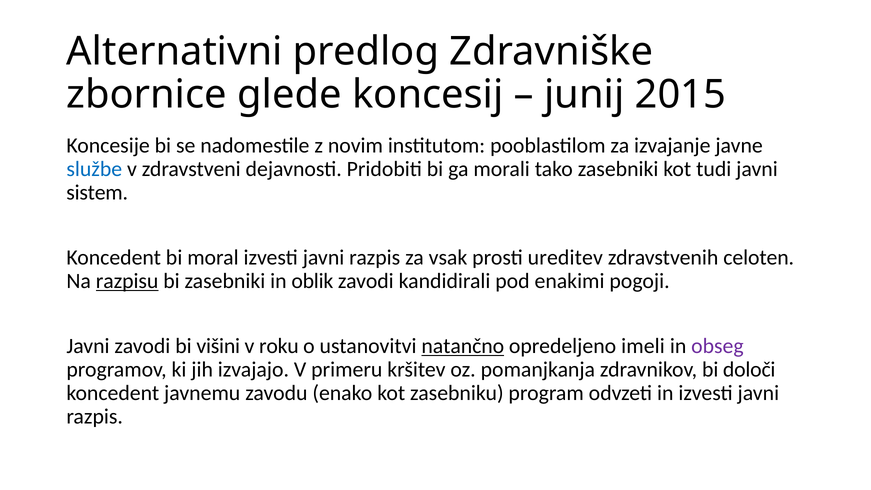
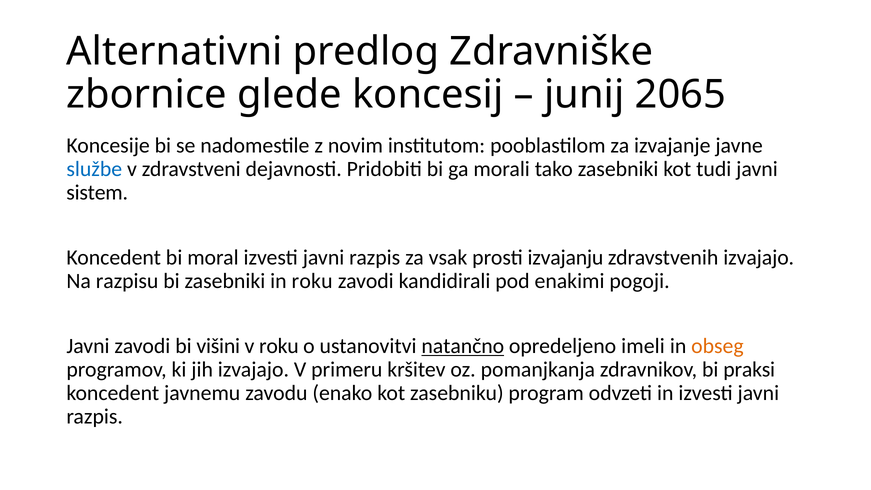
2015: 2015 -> 2065 (680, 95)
ureditev: ureditev -> izvajanju (565, 258)
zdravstvenih celoten: celoten -> izvajajo (759, 258)
razpisu underline: present -> none (127, 281)
in oblik: oblik -> roku (312, 281)
obseg colour: purple -> orange (717, 346)
določi: določi -> praksi (749, 370)
